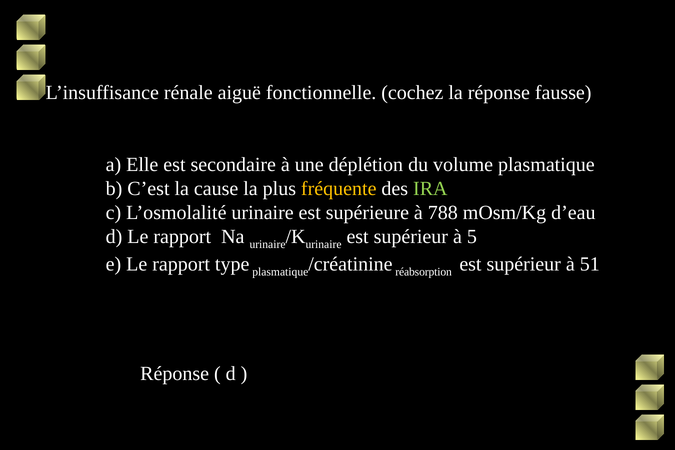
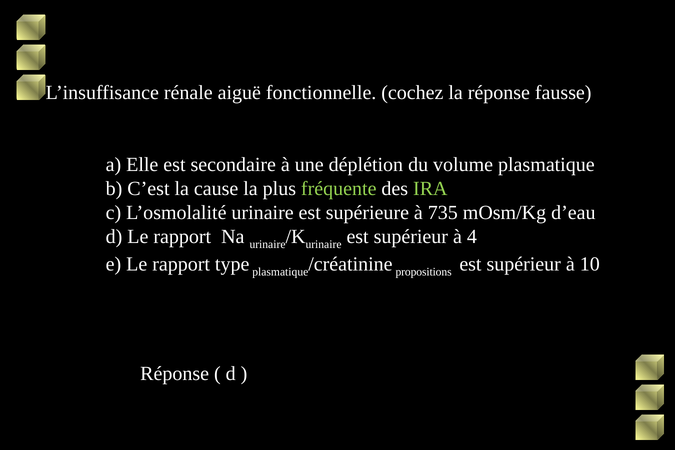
fréquente colour: yellow -> light green (339, 189)
788: 788 -> 735 (443, 213)
5: 5 -> 4 (472, 237)
réabsorption: réabsorption -> propositions (424, 272)
51: 51 -> 10 (590, 264)
